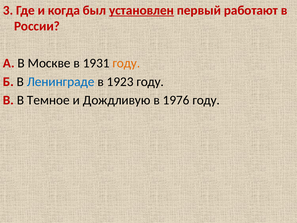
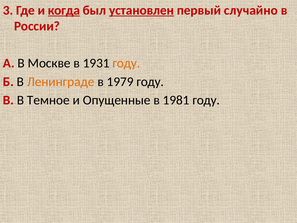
когда underline: none -> present (64, 10)
работают: работают -> случайно (251, 10)
Ленинграде colour: blue -> orange (61, 82)
1923: 1923 -> 1979 (120, 82)
Дождливую: Дождливую -> Опущенные (117, 100)
1976: 1976 -> 1981 (176, 100)
